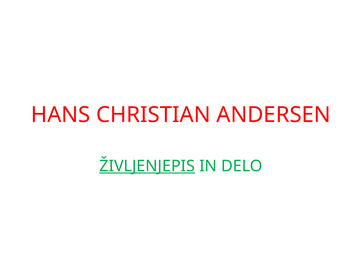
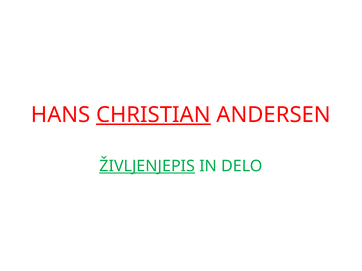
CHRISTIAN underline: none -> present (153, 115)
